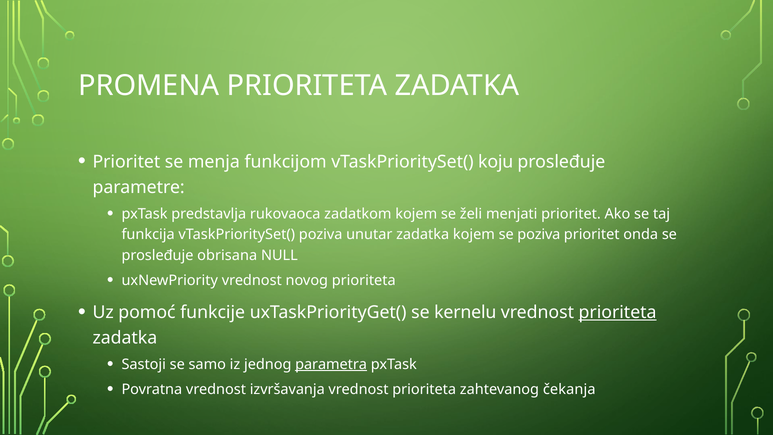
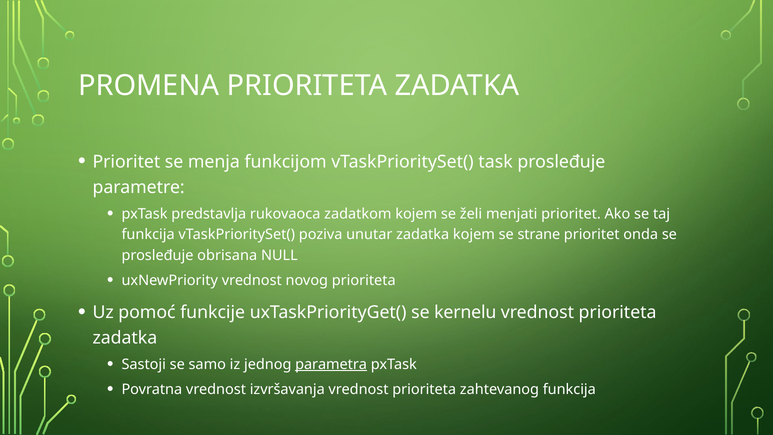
koju: koju -> task (496, 162)
se poziva: poziva -> strane (539, 235)
prioriteta underline: present -> none (618, 312)
zahtevanog čekanja: čekanja -> funkcija (569, 389)
